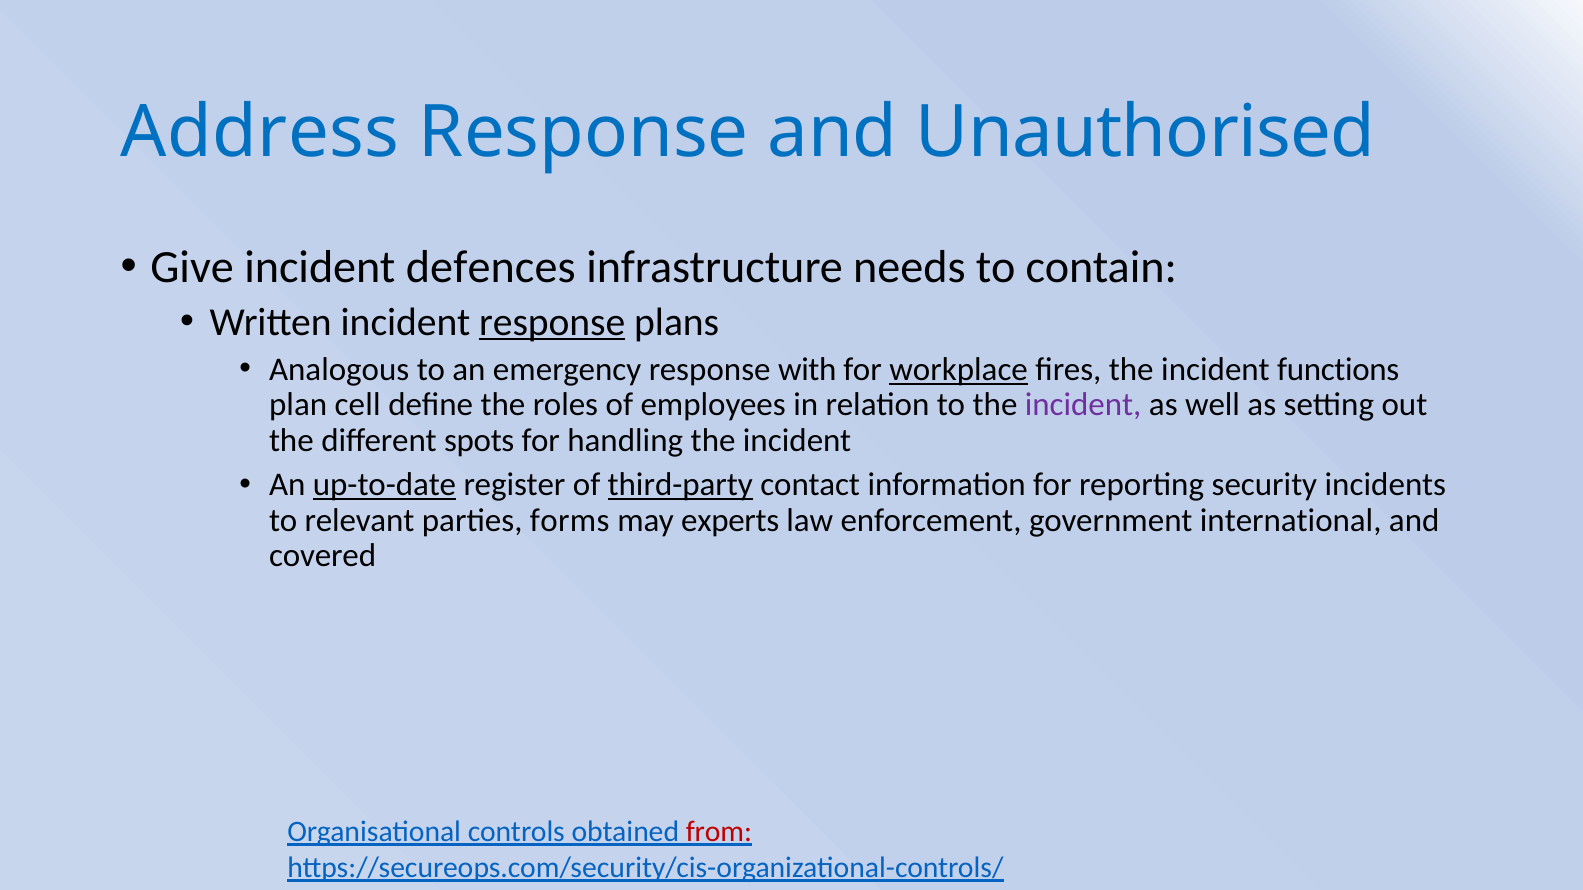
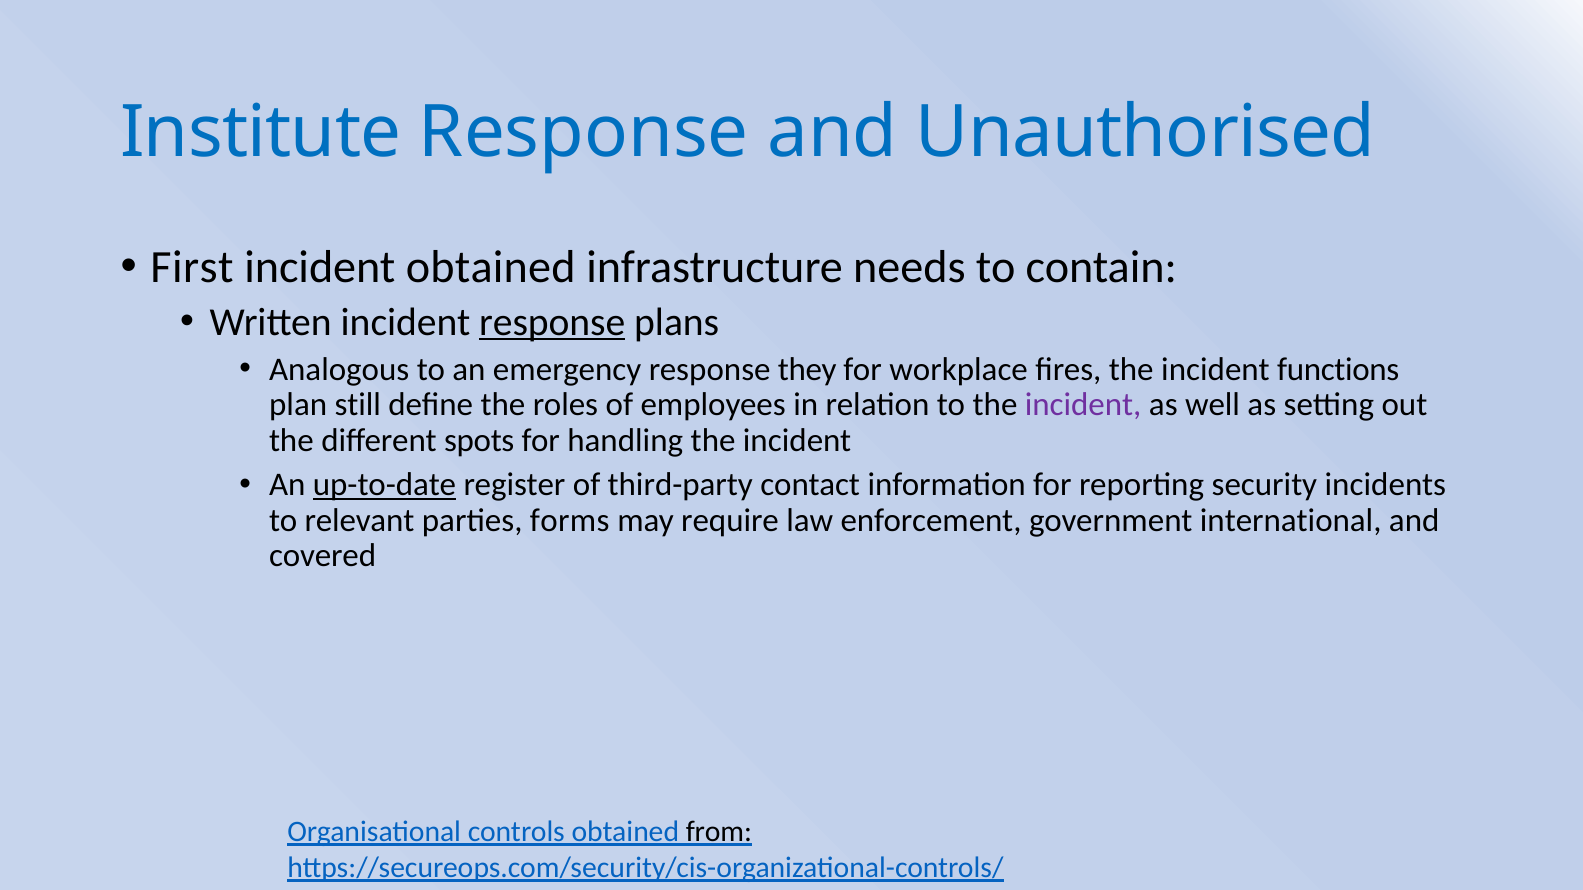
Address: Address -> Institute (261, 133)
Give: Give -> First (192, 268)
incident defences: defences -> obtained (491, 268)
with: with -> they (807, 370)
workplace underline: present -> none (959, 370)
cell: cell -> still (358, 405)
third-party underline: present -> none (680, 485)
experts: experts -> require (730, 520)
from colour: red -> black (719, 832)
